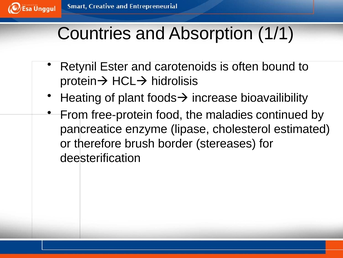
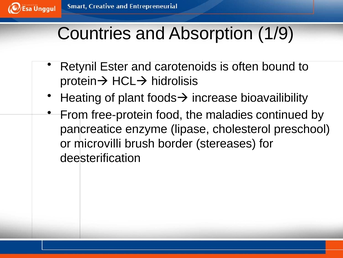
1/1: 1/1 -> 1/9 (276, 33)
estimated: estimated -> preschool (302, 129)
therefore: therefore -> microvilli (98, 143)
